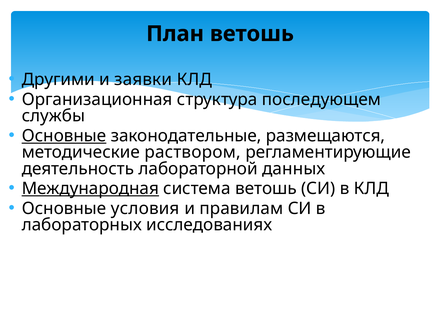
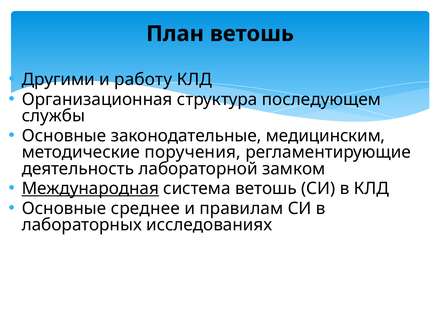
заявки: заявки -> работу (143, 80)
Основные underline: present -> none (64, 136)
размещаются: размещаются -> медицинским (326, 136)
раствором: раствором -> поручения (193, 152)
данных: данных -> замком (294, 169)
условия: условия -> среднее (145, 208)
